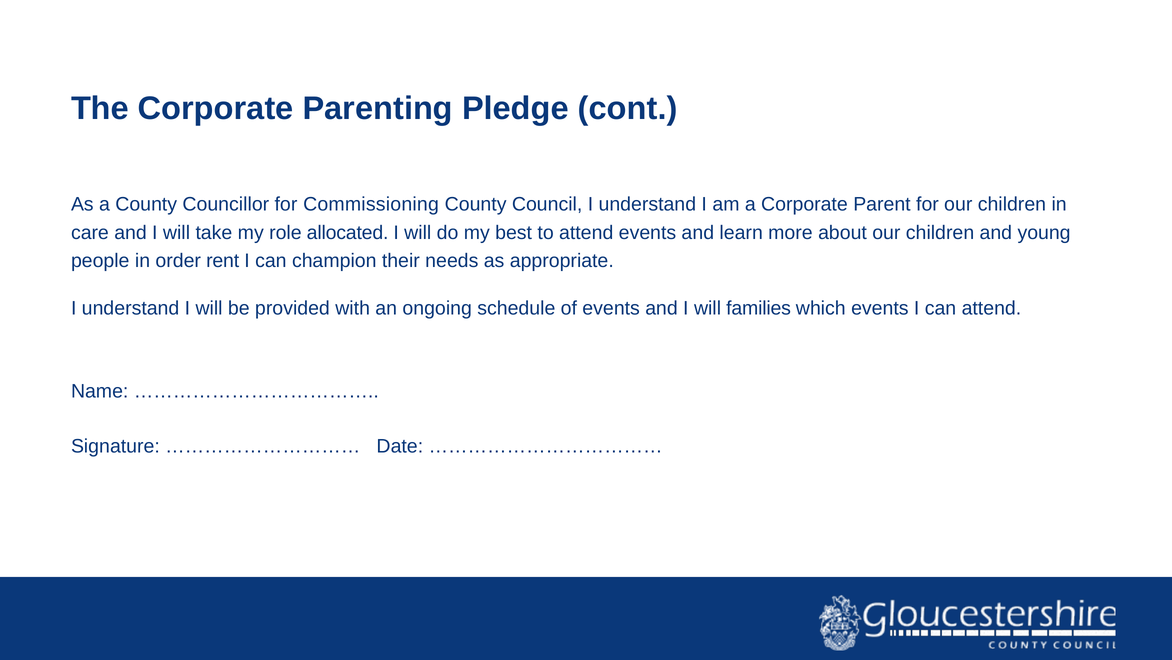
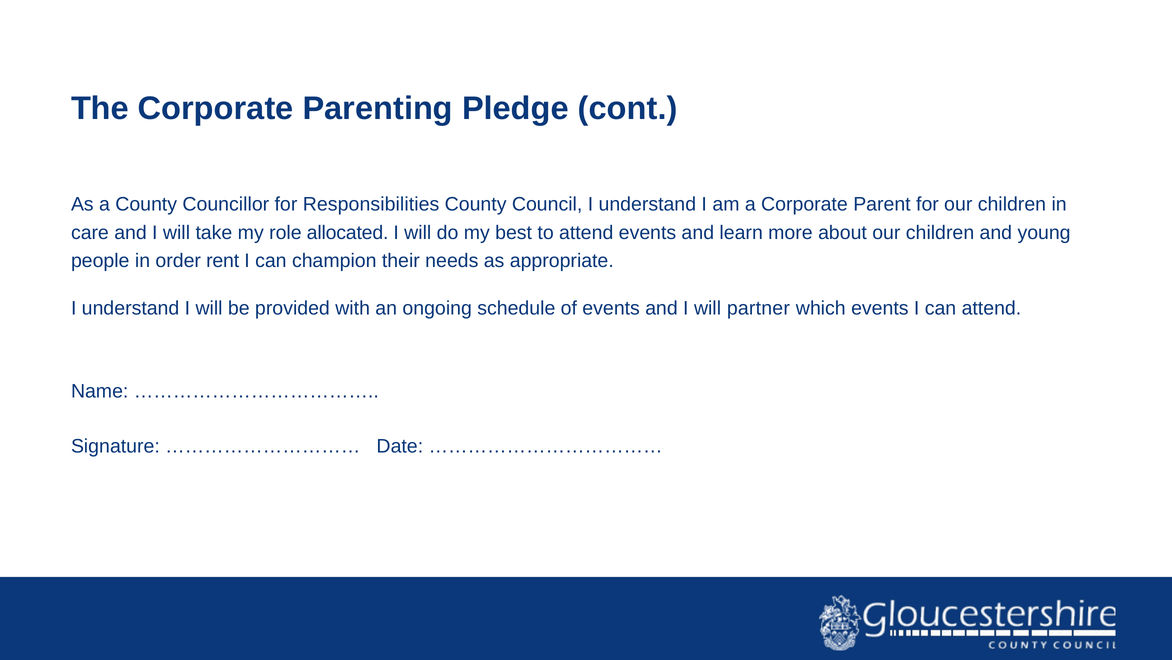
Commissioning: Commissioning -> Responsibilities (371, 204)
families: families -> partner (758, 308)
